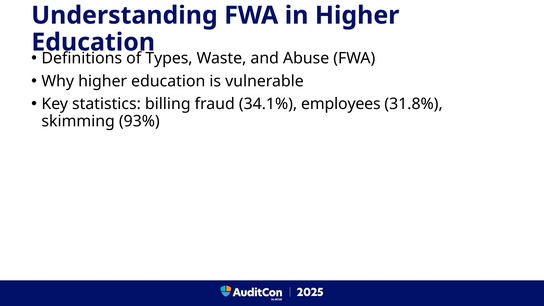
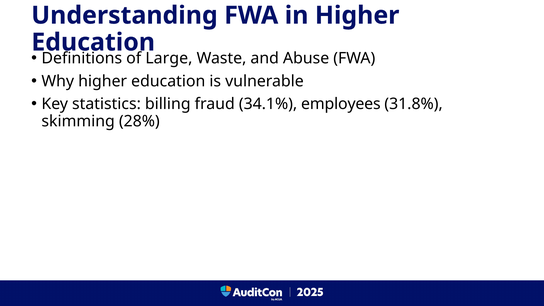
Types: Types -> Large (169, 58)
93%: 93% -> 28% (139, 121)
